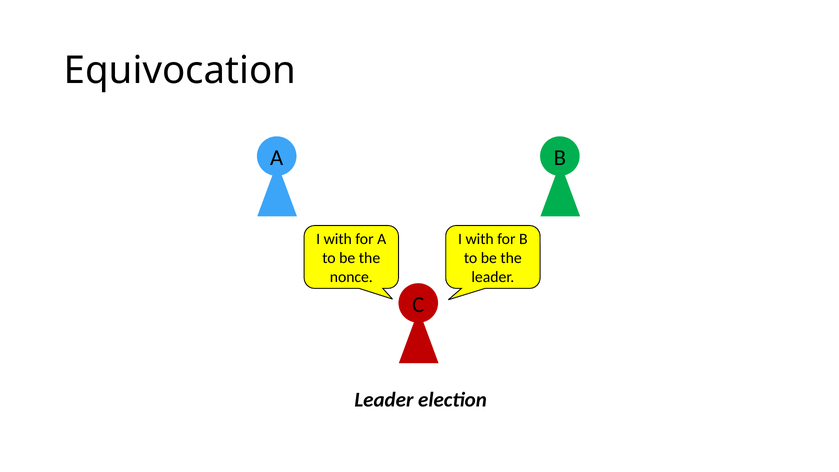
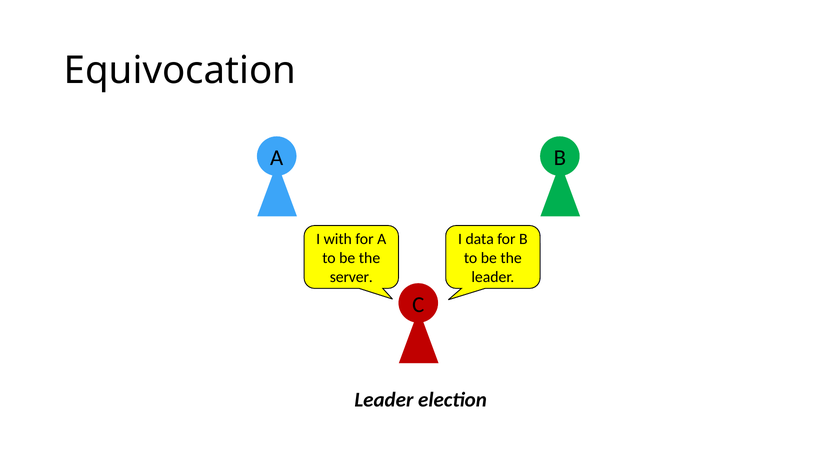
with: with -> data (480, 239)
nonce: nonce -> server (351, 277)
